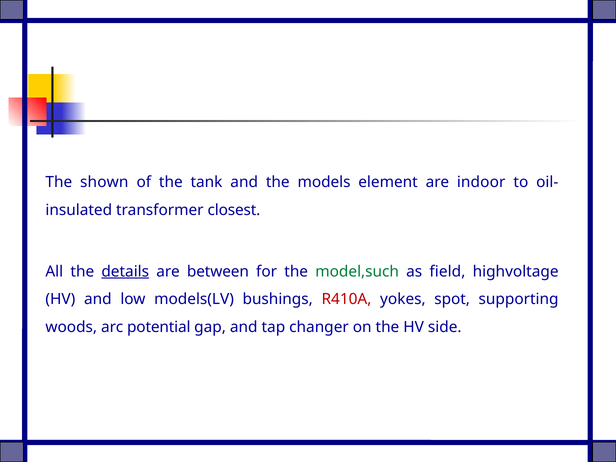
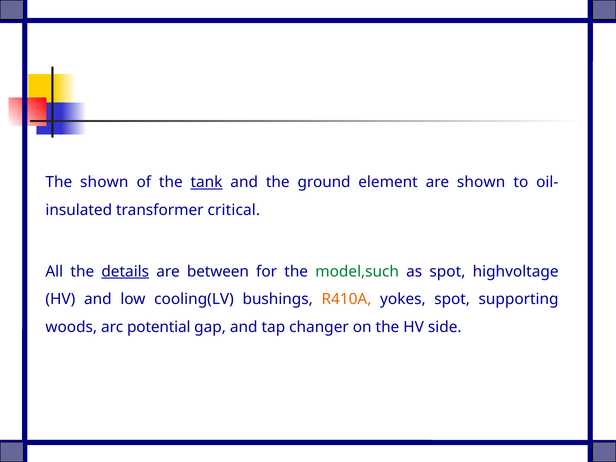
tank underline: none -> present (207, 182)
models: models -> ground (324, 182)
are indoor: indoor -> shown (481, 182)
closest: closest -> critical (234, 210)
as field: field -> spot (447, 272)
models(LV: models(LV -> cooling(LV (194, 299)
R410A colour: red -> orange (346, 299)
